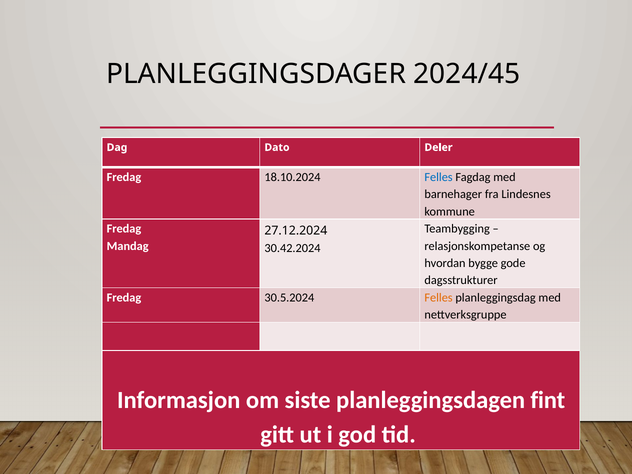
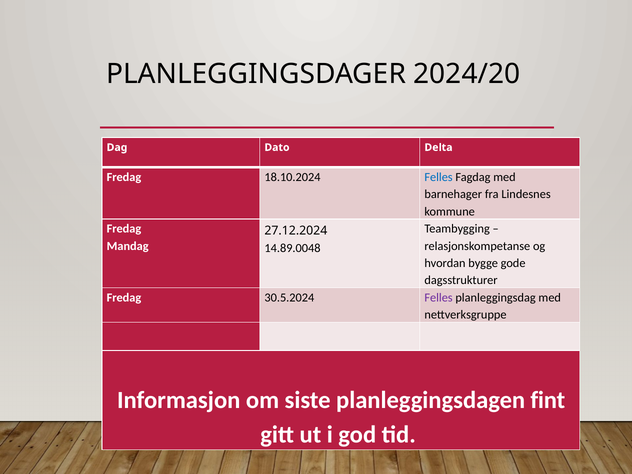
2024/45: 2024/45 -> 2024/20 (467, 74)
Deler: Deler -> Delta (438, 147)
30.42.2024: 30.42.2024 -> 14.89.0048 (292, 248)
Felles colour: orange -> purple (439, 298)
